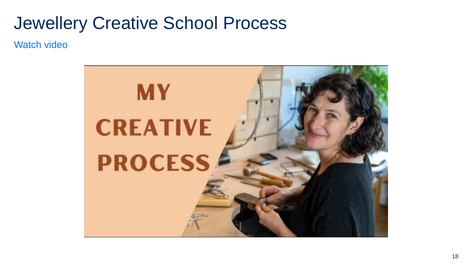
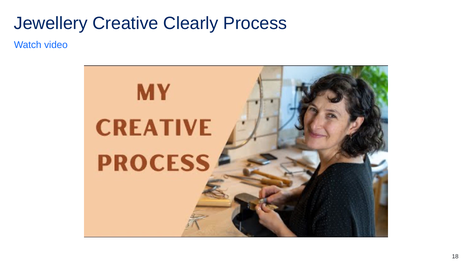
School: School -> Clearly (191, 23)
